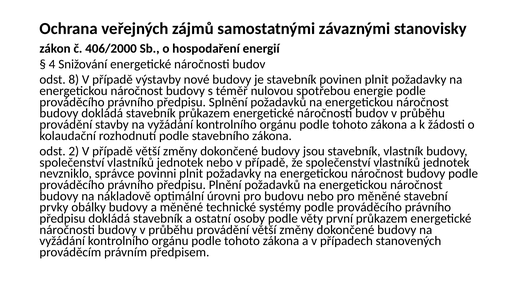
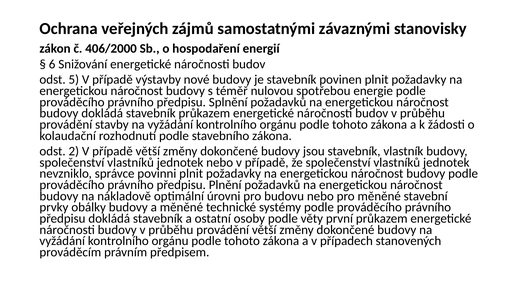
4: 4 -> 6 (52, 64)
8: 8 -> 5 (74, 79)
